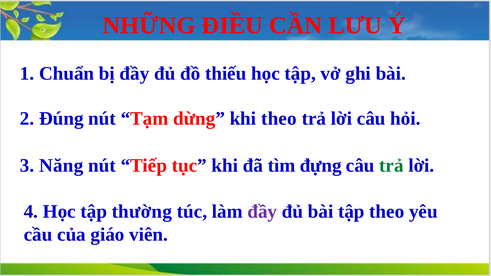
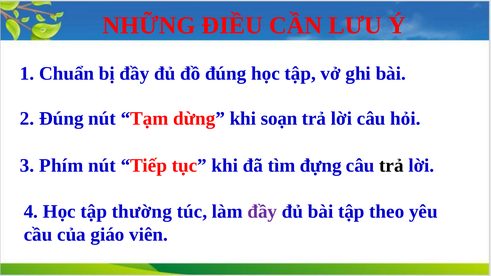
đồ thiếu: thiếu -> đúng (226, 74)
khi theo: theo -> soạn (279, 119)
Năng: Năng -> Phím (61, 166)
trả colour: green -> black (391, 166)
